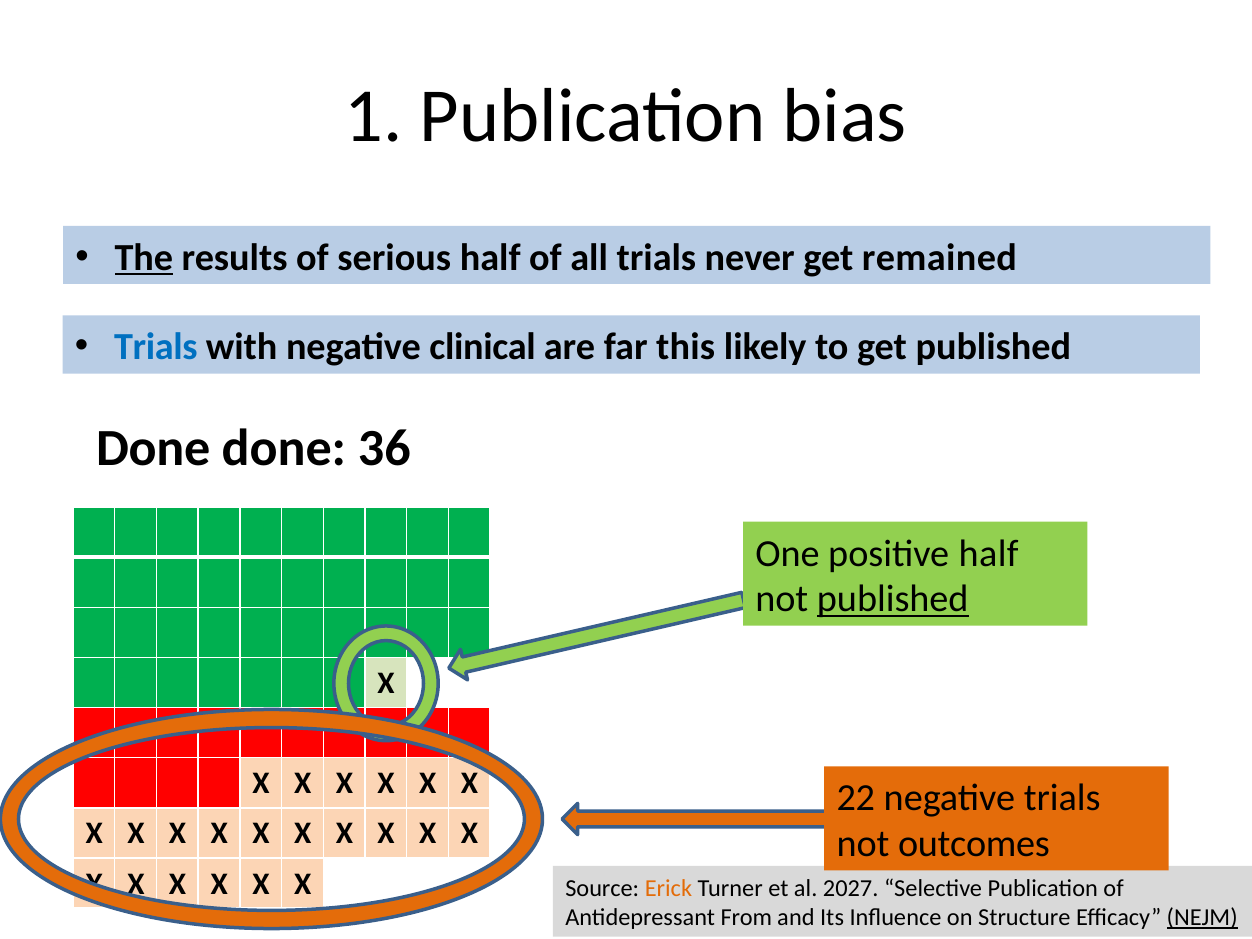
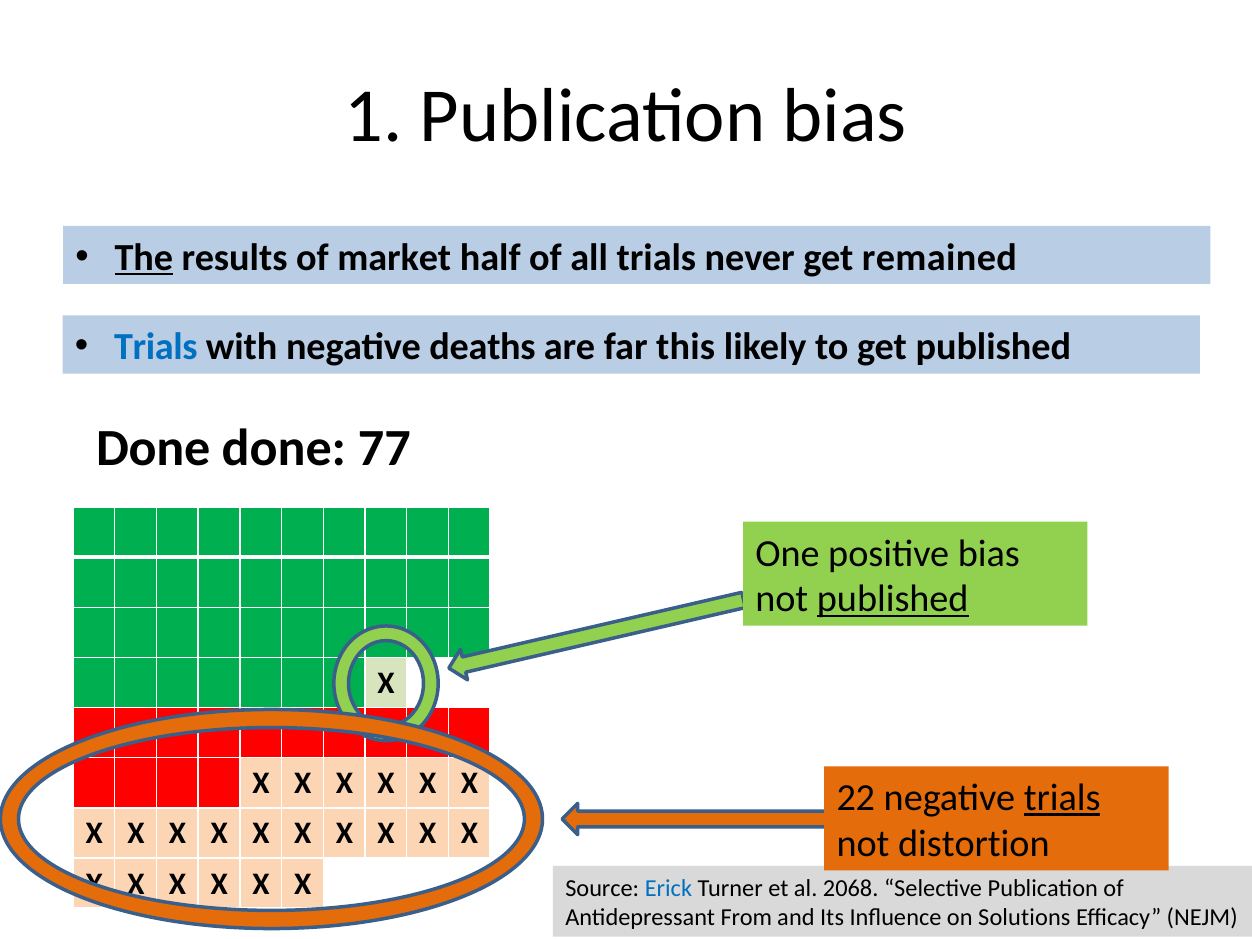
serious: serious -> market (394, 258)
clinical: clinical -> deaths (483, 347)
36: 36 -> 77 (384, 448)
positive half: half -> bias (989, 553)
trials underline: none -> present (1062, 798)
outcomes: outcomes -> distortion (974, 844)
Erick colour: orange -> blue (668, 888)
2027: 2027 -> 2068 (851, 888)
Structure: Structure -> Solutions (1024, 918)
NEJM underline: present -> none (1202, 918)
